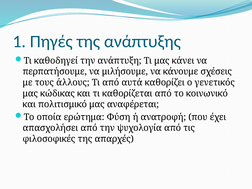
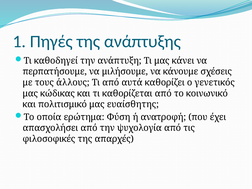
αναφέρεται: αναφέρεται -> ευαίσθητης (133, 104)
